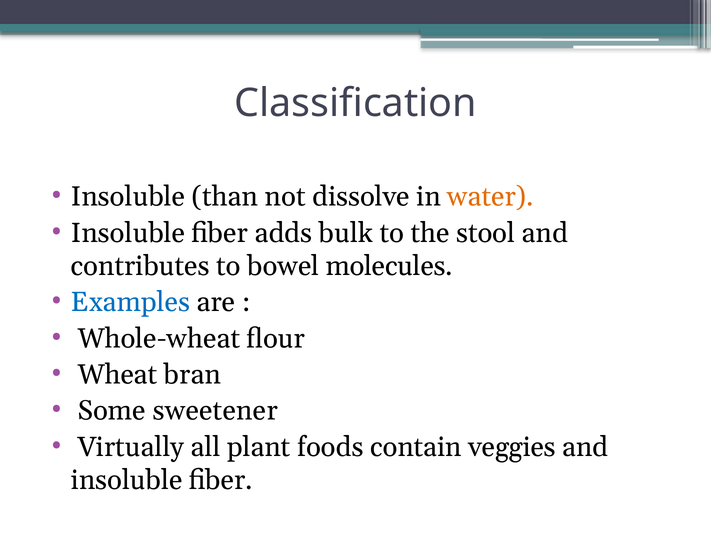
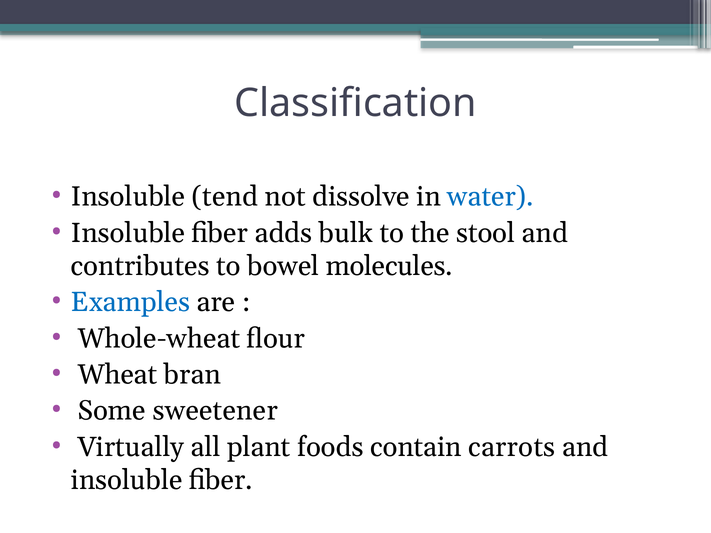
than: than -> tend (225, 197)
water colour: orange -> blue (491, 197)
veggies: veggies -> carrots (512, 447)
